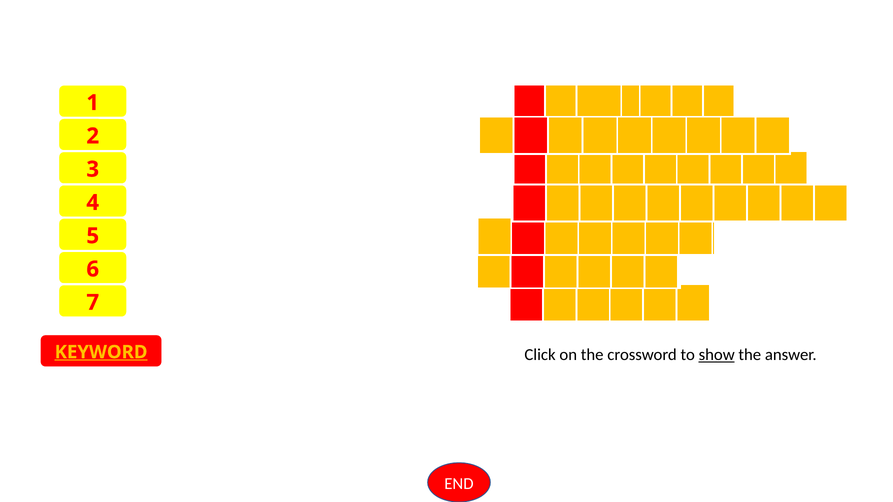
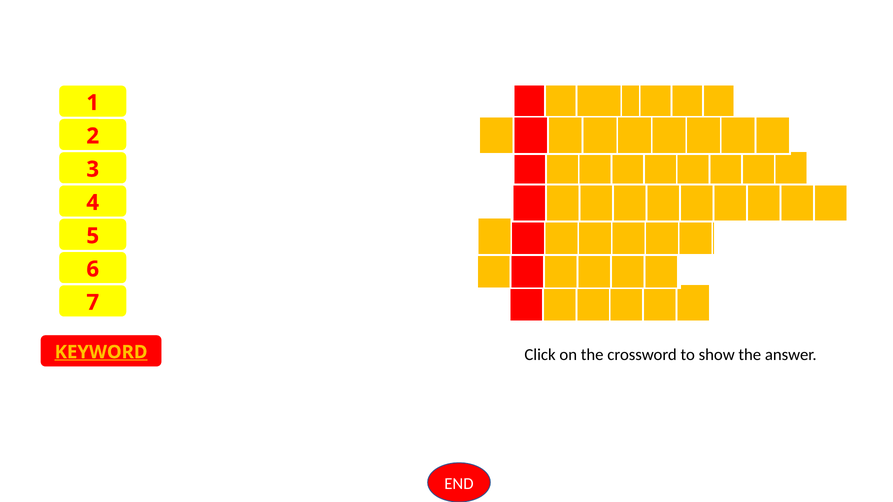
show underline: present -> none (717, 355)
